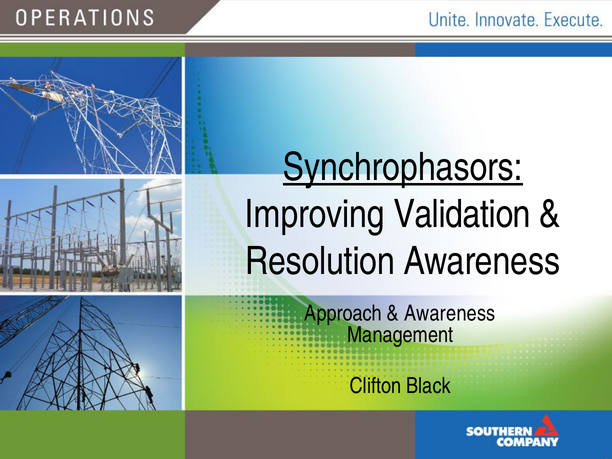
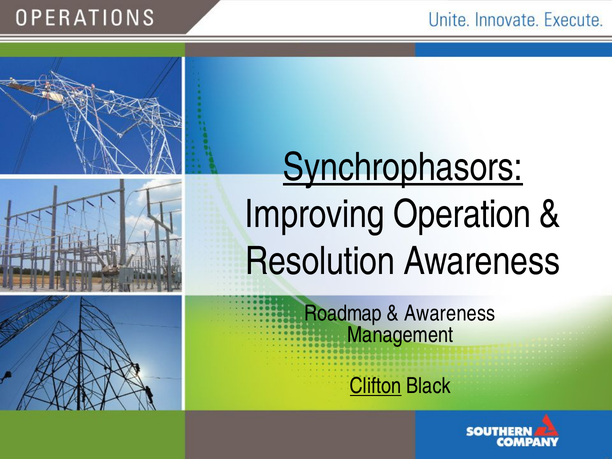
Validation: Validation -> Operation (462, 214)
Approach: Approach -> Roadmap (343, 314)
Clifton underline: none -> present (376, 386)
